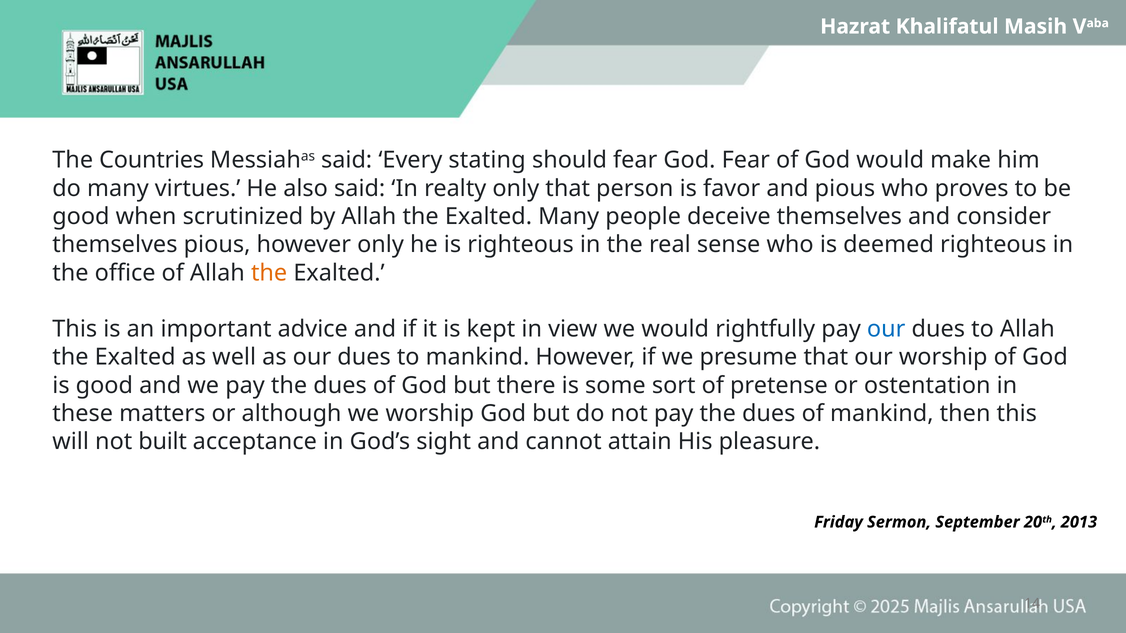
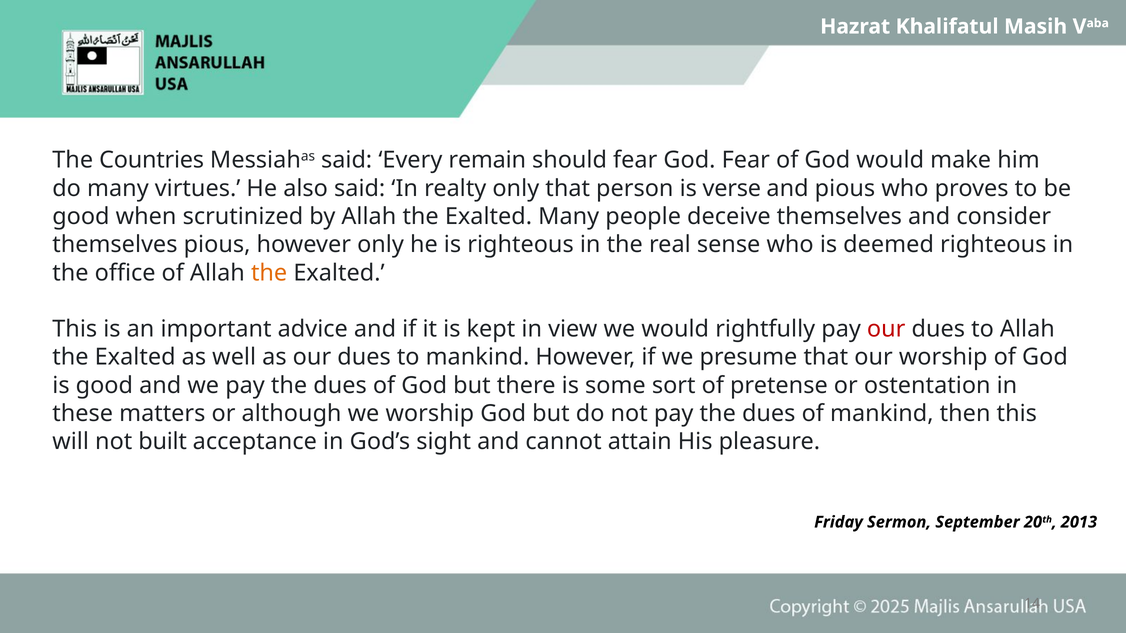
stating: stating -> remain (487, 160)
favor: favor -> verse (732, 188)
our colour: blue -> red (886, 329)
